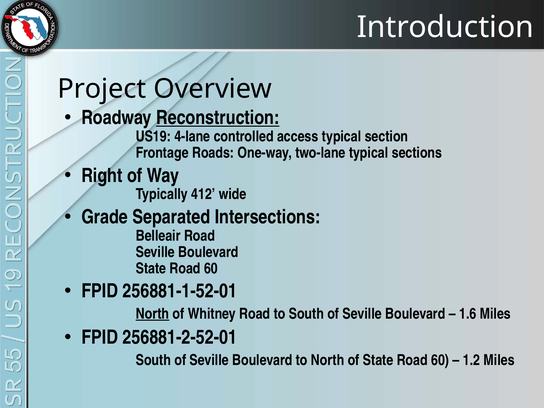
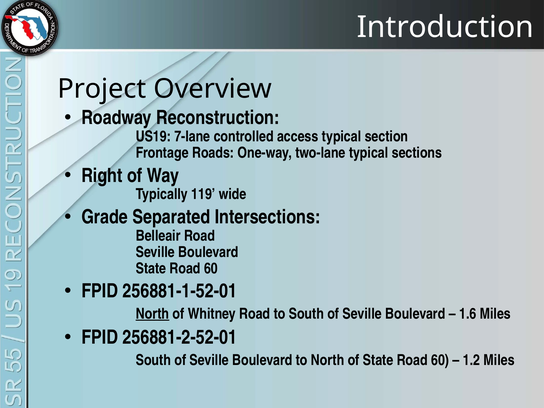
Reconstruction underline: present -> none (218, 118)
4-lane: 4-lane -> 7-lane (192, 137)
412: 412 -> 119 (203, 194)
